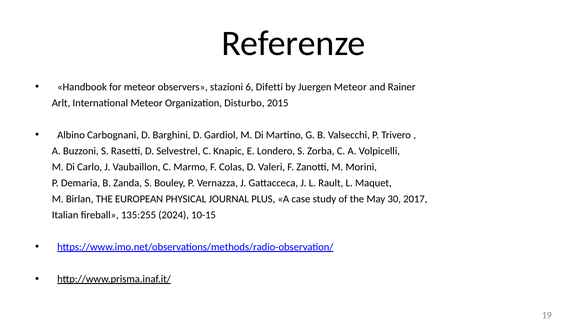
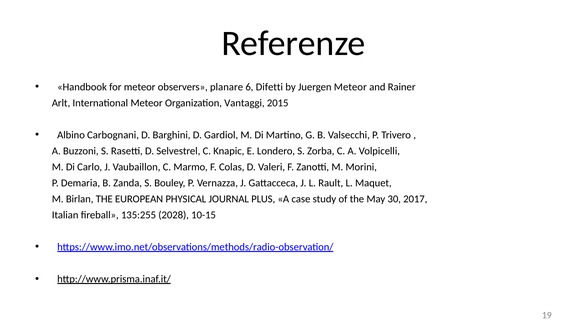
stazioni: stazioni -> planare (227, 87)
Disturbo: Disturbo -> Vantaggi (244, 103)
2024: 2024 -> 2028 (174, 215)
